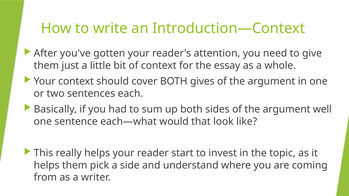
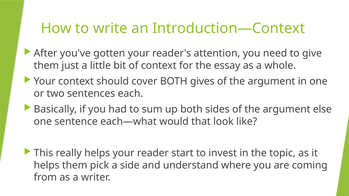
well: well -> else (322, 109)
